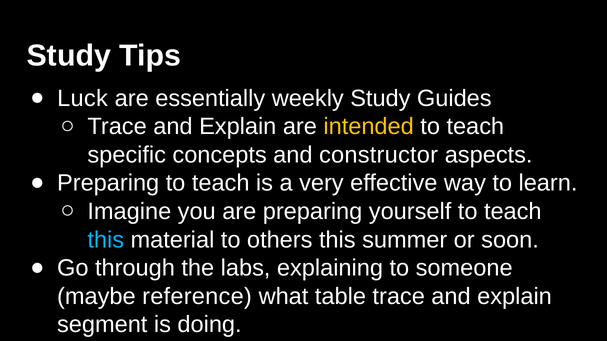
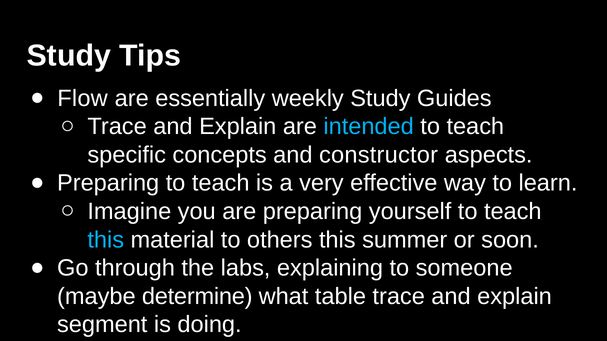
Luck: Luck -> Flow (83, 98)
intended colour: yellow -> light blue (369, 127)
reference: reference -> determine (197, 297)
